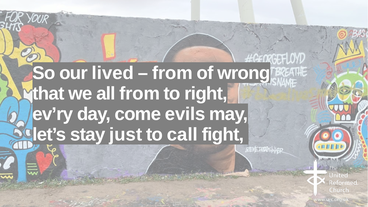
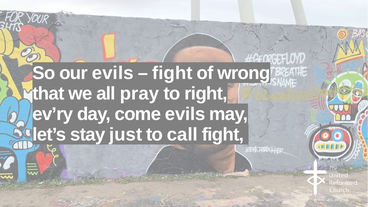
our lived: lived -> evils (113, 73)
from: from -> fight (172, 73)
all from: from -> pray (139, 94)
